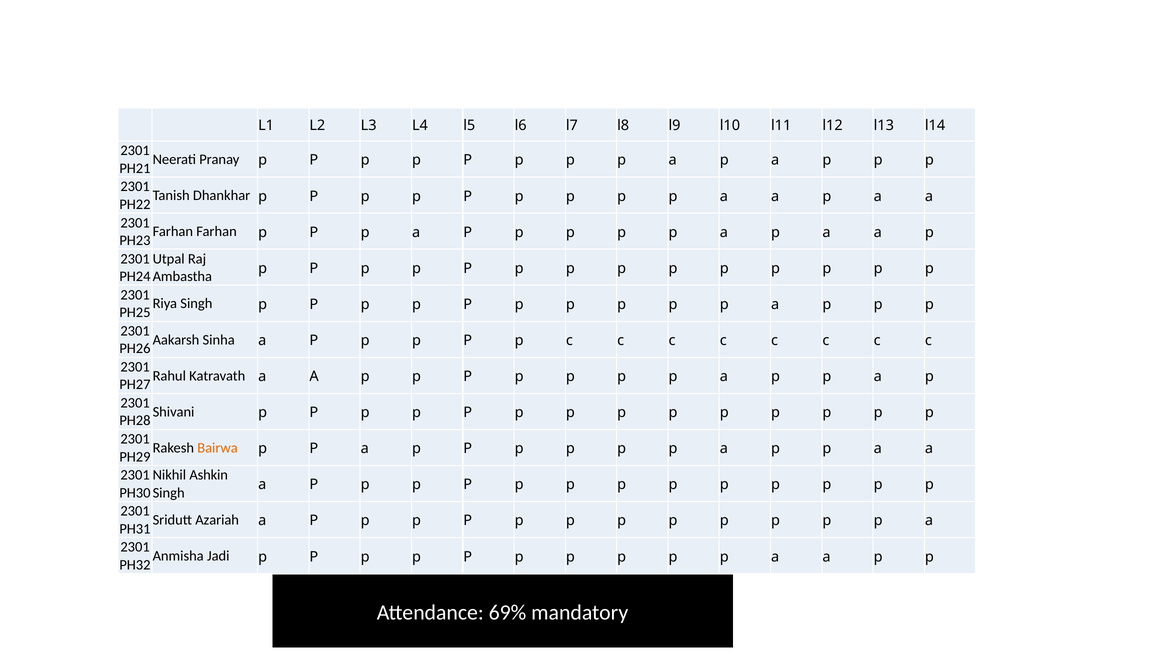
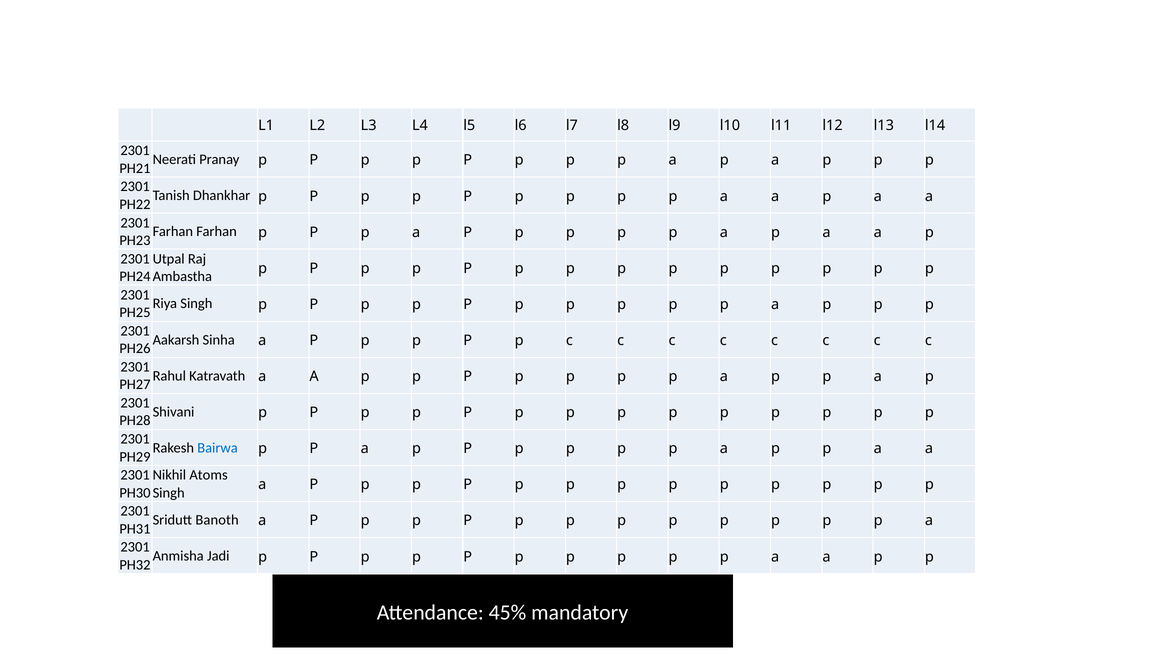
Bairwa colour: orange -> blue (218, 448)
Ashkin: Ashkin -> Atoms (209, 475)
Azariah: Azariah -> Banoth (217, 520)
69%: 69% -> 45% (507, 612)
